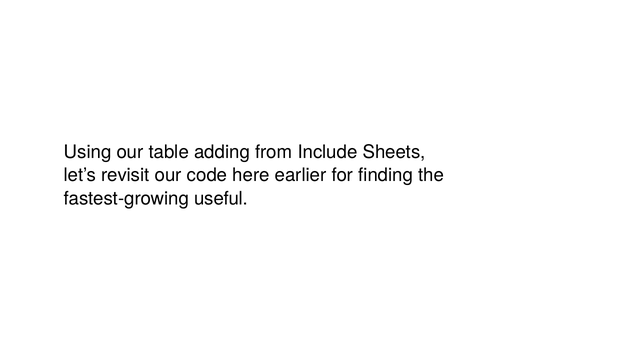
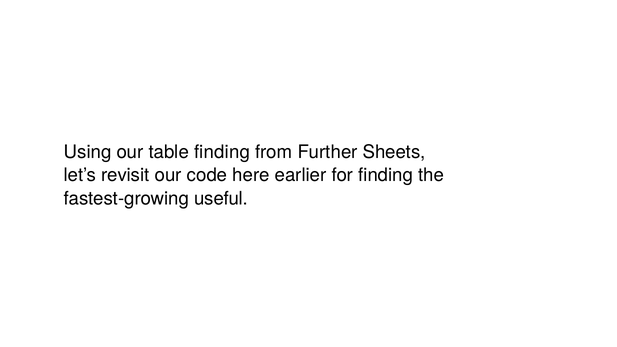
table adding: adding -> finding (222, 152)
Include: Include -> Further (328, 152)
